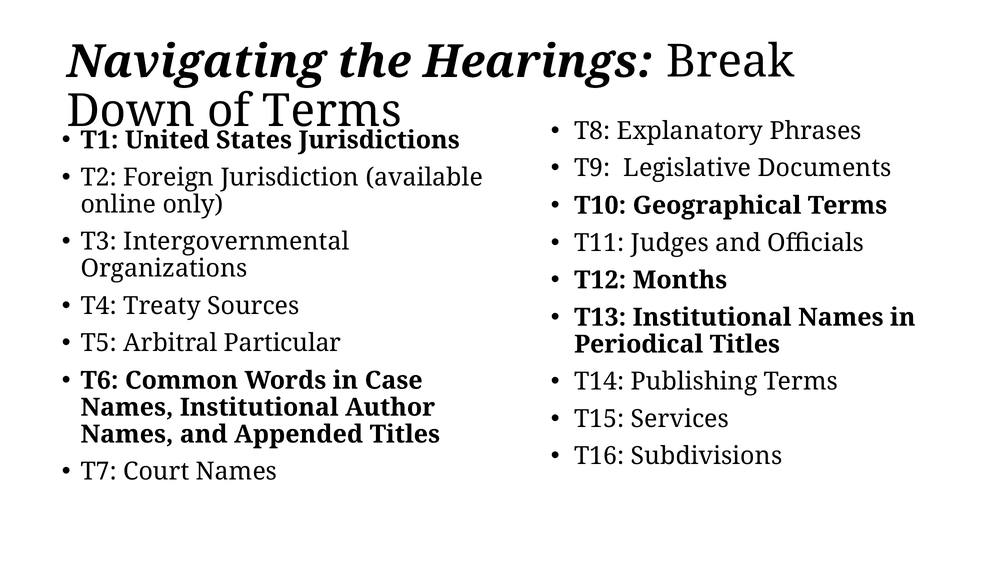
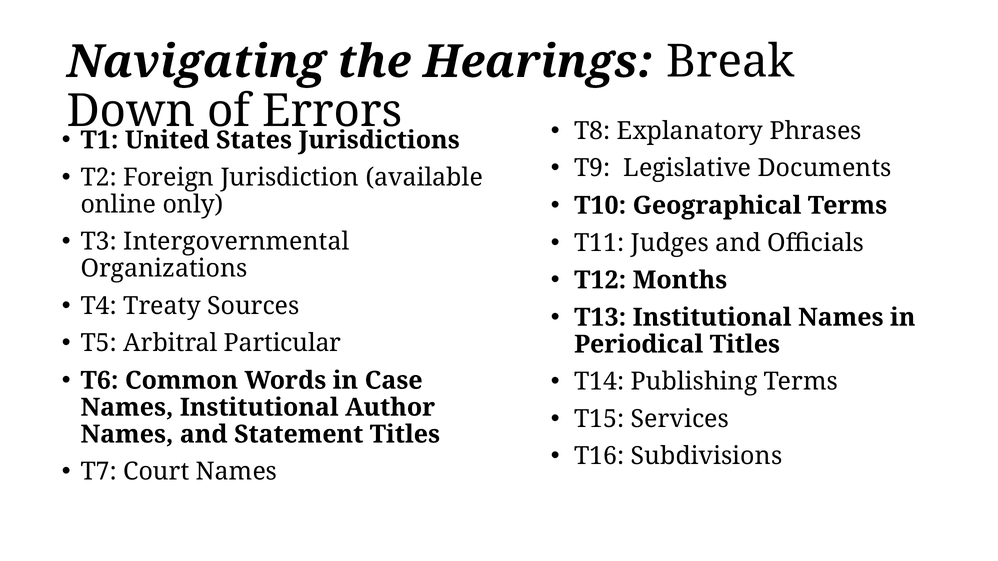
of Terms: Terms -> Errors (332, 111)
Appended: Appended -> Statement (299, 435)
